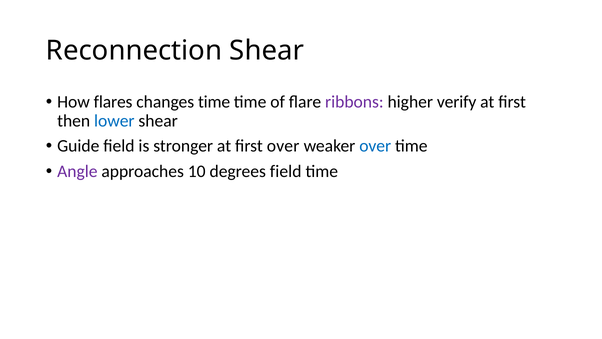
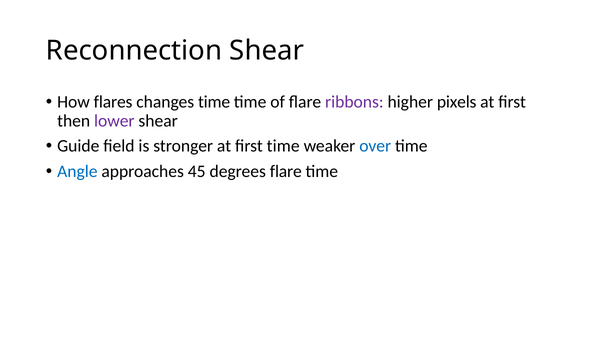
verify: verify -> pixels (457, 102)
lower colour: blue -> purple (114, 121)
first over: over -> time (283, 146)
Angle colour: purple -> blue (77, 171)
10: 10 -> 45 (197, 171)
degrees field: field -> flare (286, 171)
